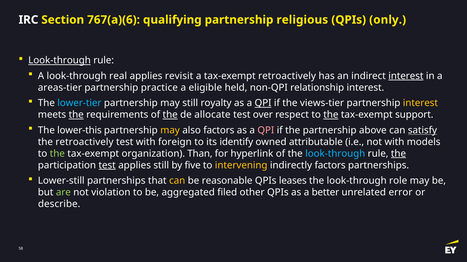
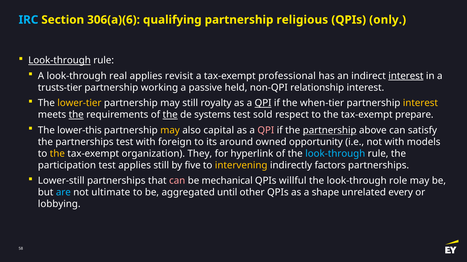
IRC colour: white -> light blue (28, 20)
767(a)(6: 767(a)(6 -> 306(a)(6 (114, 20)
tax-exempt retroactively: retroactively -> professional (287, 76)
areas-tier: areas-tier -> trusts-tier (60, 88)
practice: practice -> working (159, 88)
eligible: eligible -> passive (205, 88)
lower-tier colour: light blue -> yellow (79, 103)
views-tier: views-tier -> when-tier (322, 103)
allocate: allocate -> systems (213, 115)
over: over -> sold (263, 115)
the underline: present -> none (331, 115)
support: support -> prepare (414, 115)
also factors: factors -> capital (219, 131)
partnership underline: none -> present (330, 131)
satisfy underline: present -> none (422, 131)
the retroactively: retroactively -> partnerships (85, 142)
identify: identify -> around (236, 142)
attributable: attributable -> opportunity (316, 142)
the colour: light green -> yellow (57, 154)
Than: Than -> They (200, 154)
the underline: present -> none (398, 154)
test underline: present -> none (107, 166)
can colour: yellow -> pink (177, 181)
reasonable: reasonable -> mechanical (227, 181)
leases: leases -> willful (293, 181)
are colour: light green -> light blue (63, 193)
violation: violation -> ultimate (111, 193)
filed: filed -> until (227, 193)
better: better -> shape (325, 193)
error: error -> every (401, 193)
describe: describe -> lobbying (59, 205)
